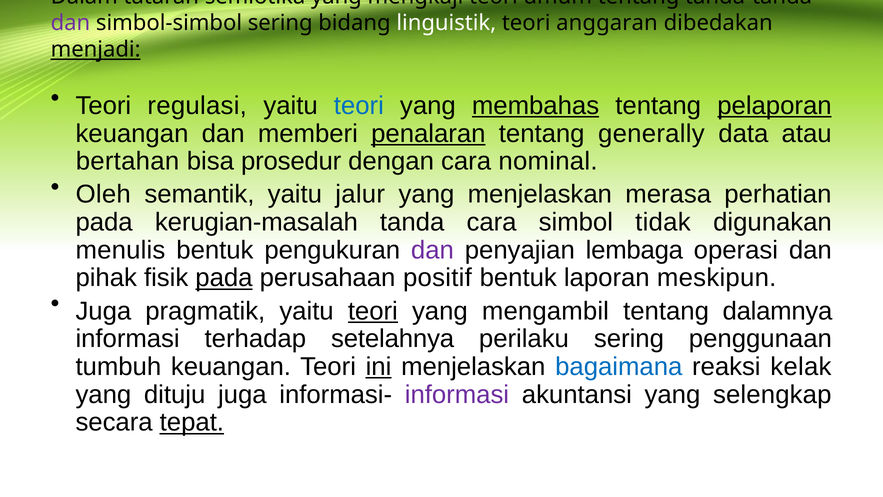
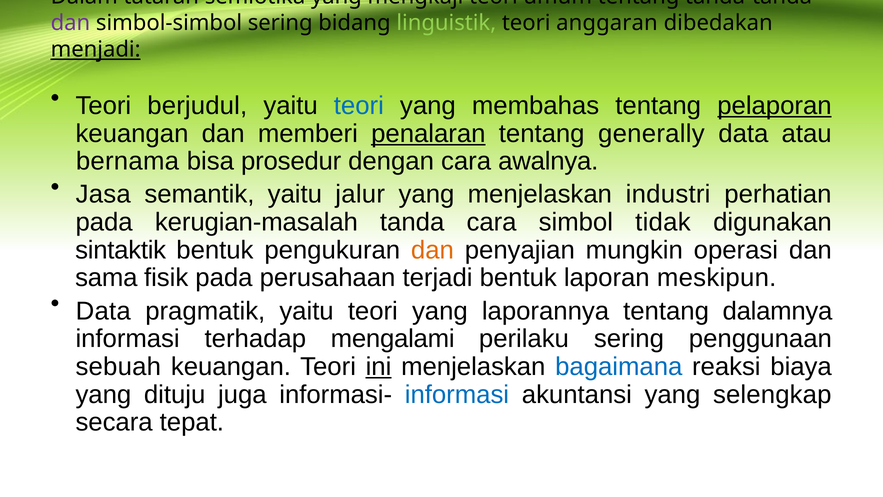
linguistik colour: white -> light green (446, 23)
regulasi: regulasi -> berjudul (197, 106)
membahas underline: present -> none (536, 106)
bertahan: bertahan -> bernama (127, 161)
nominal: nominal -> awalnya (548, 161)
Oleh: Oleh -> Jasa (103, 194)
merasa: merasa -> industri (668, 194)
menulis: menulis -> sintaktik (121, 250)
dan colour: purple -> orange (432, 250)
lembaga: lembaga -> mungkin (634, 250)
pihak: pihak -> sama (106, 278)
pada underline: present -> none (224, 278)
positif: positif -> terjadi (438, 278)
Juga: Juga -> Data (103, 311)
teori underline: present -> none (373, 311)
mengambil: mengambil -> laporannya (546, 311)
setelahnya: setelahnya -> mengalami (393, 339)
tumbuh: tumbuh -> sebuah (118, 367)
kelak: kelak -> biaya (801, 367)
informasi colour: purple -> blue (457, 394)
tepat underline: present -> none (192, 422)
